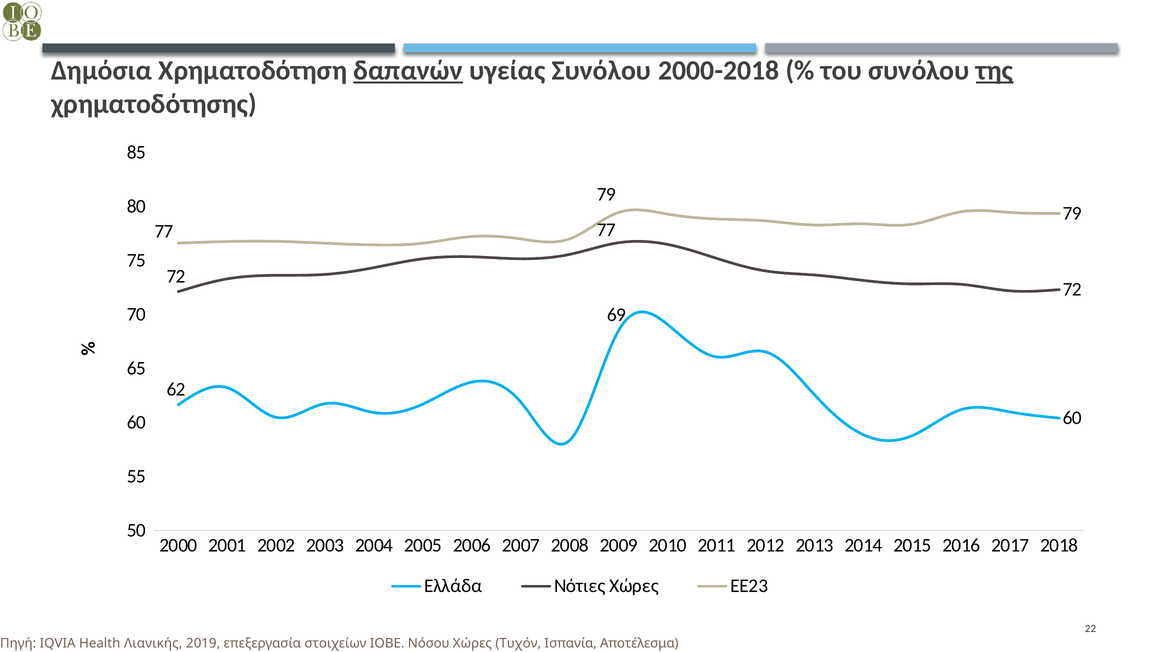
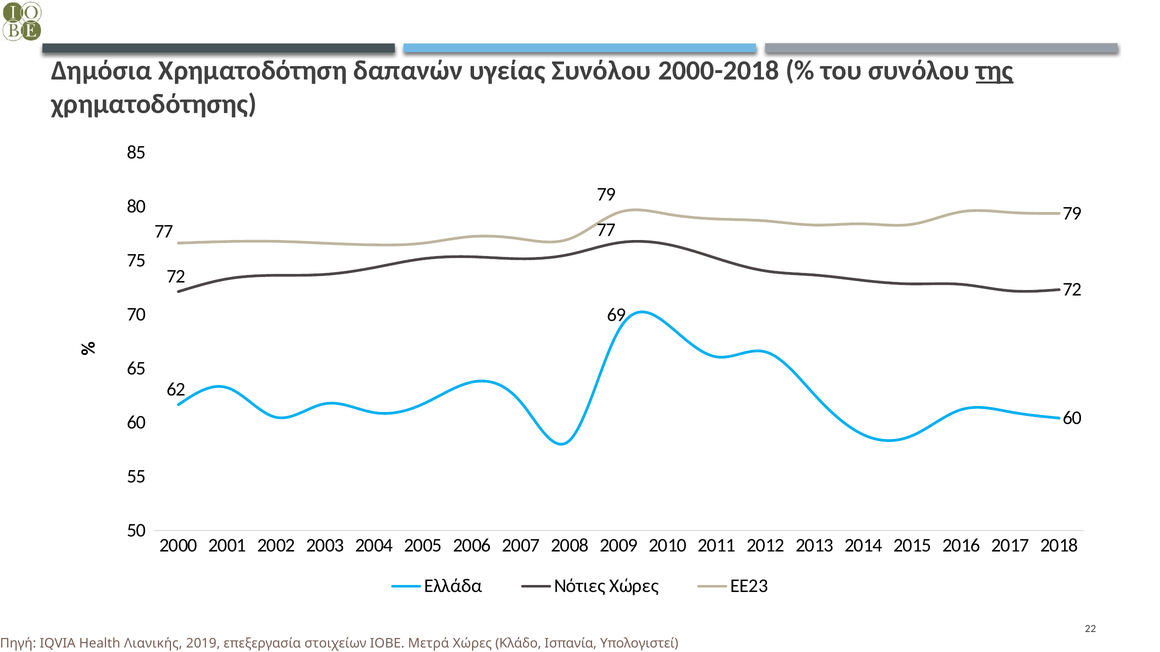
δαπανών underline: present -> none (408, 71)
Νόσου: Νόσου -> Μετρά (429, 644)
Τυχόν: Τυχόν -> Κλάδο (518, 644)
Αποτέλεσμα: Αποτέλεσμα -> Υπολογιστεί (639, 644)
